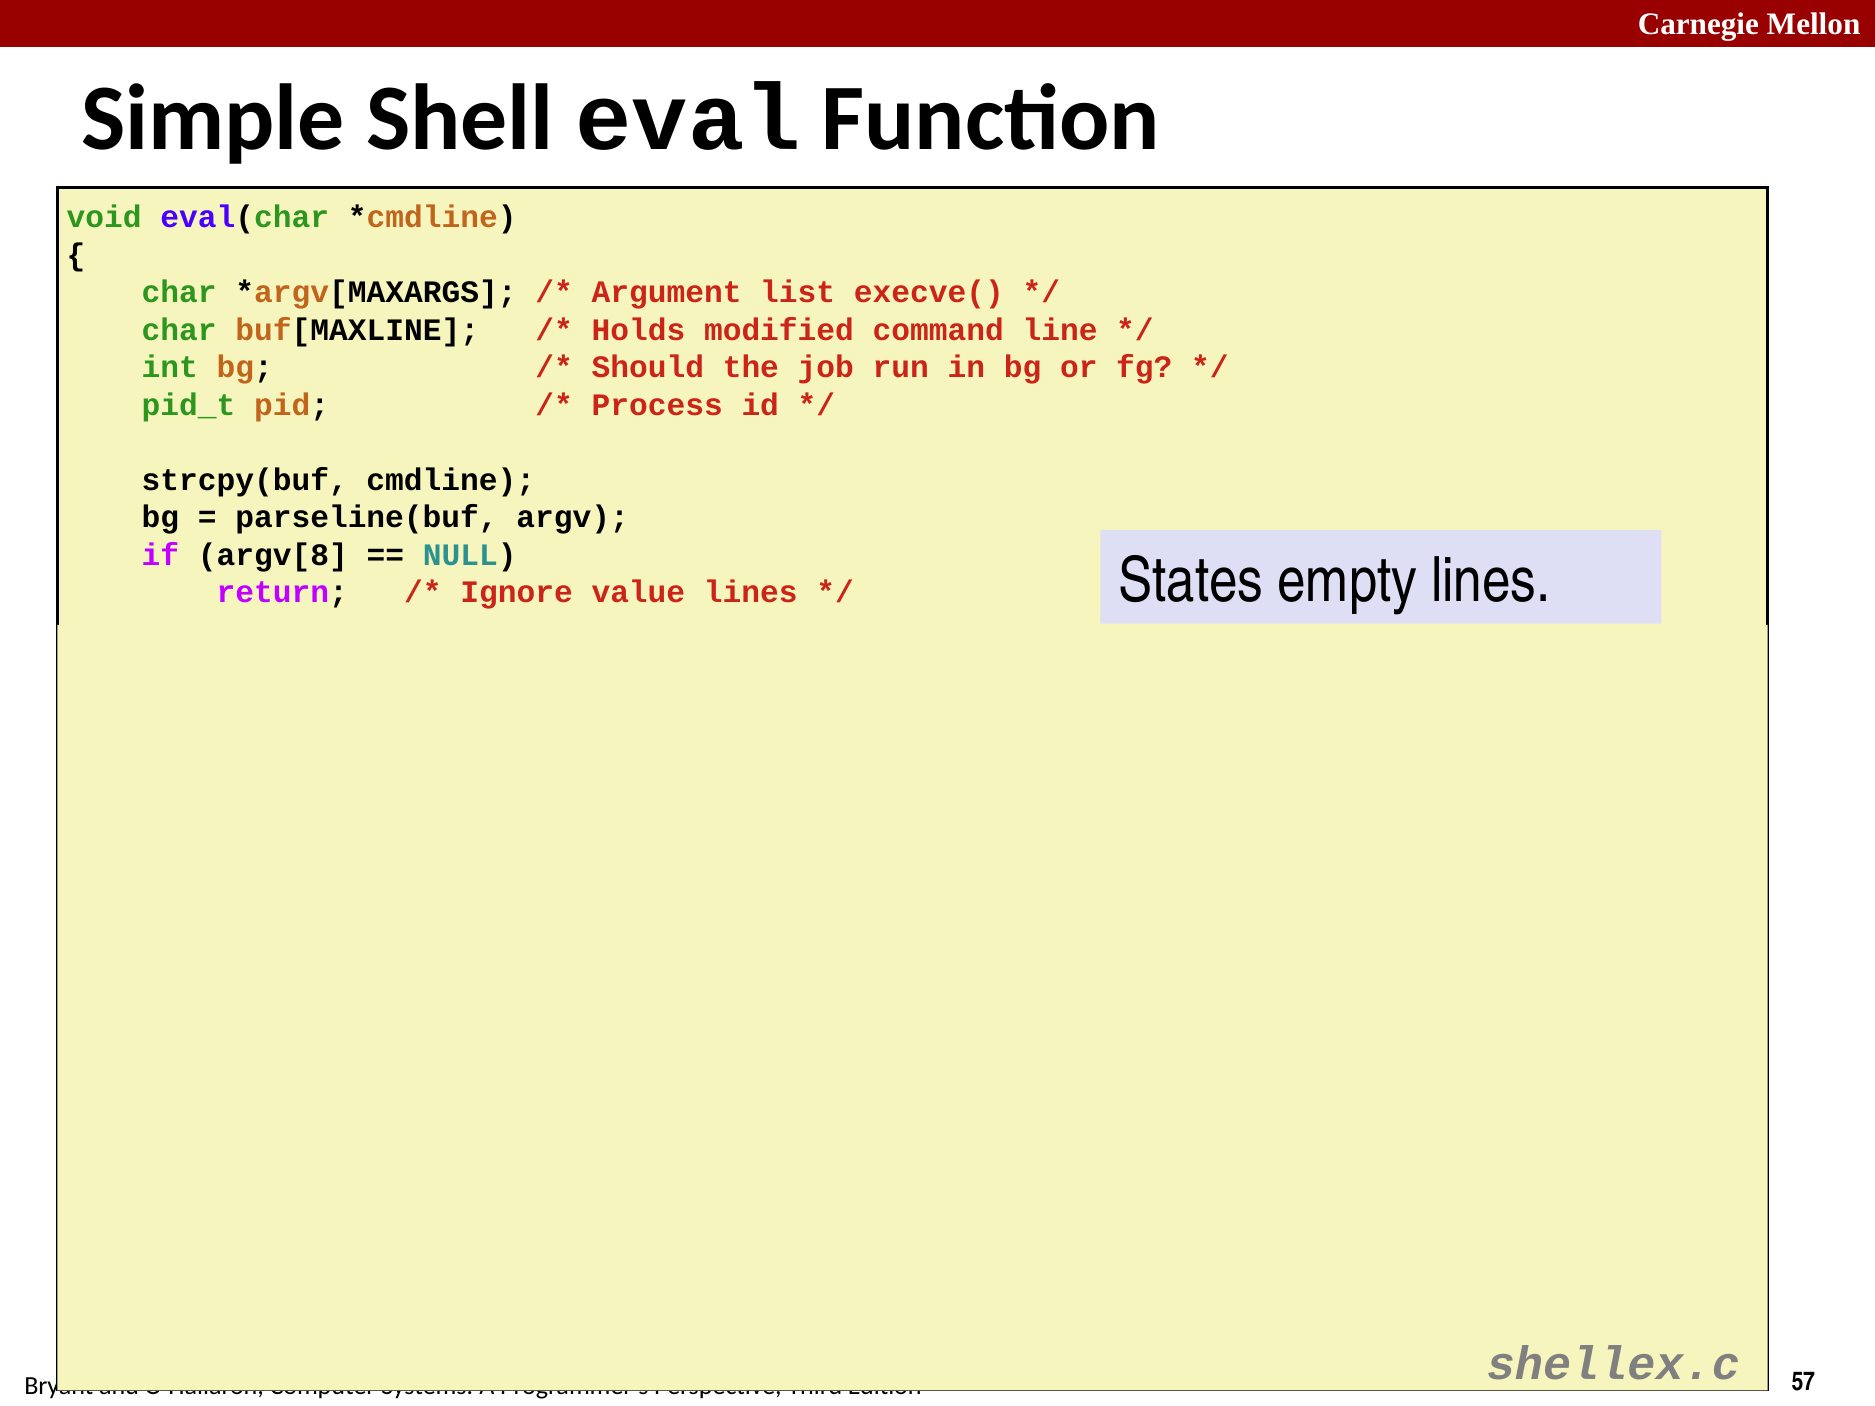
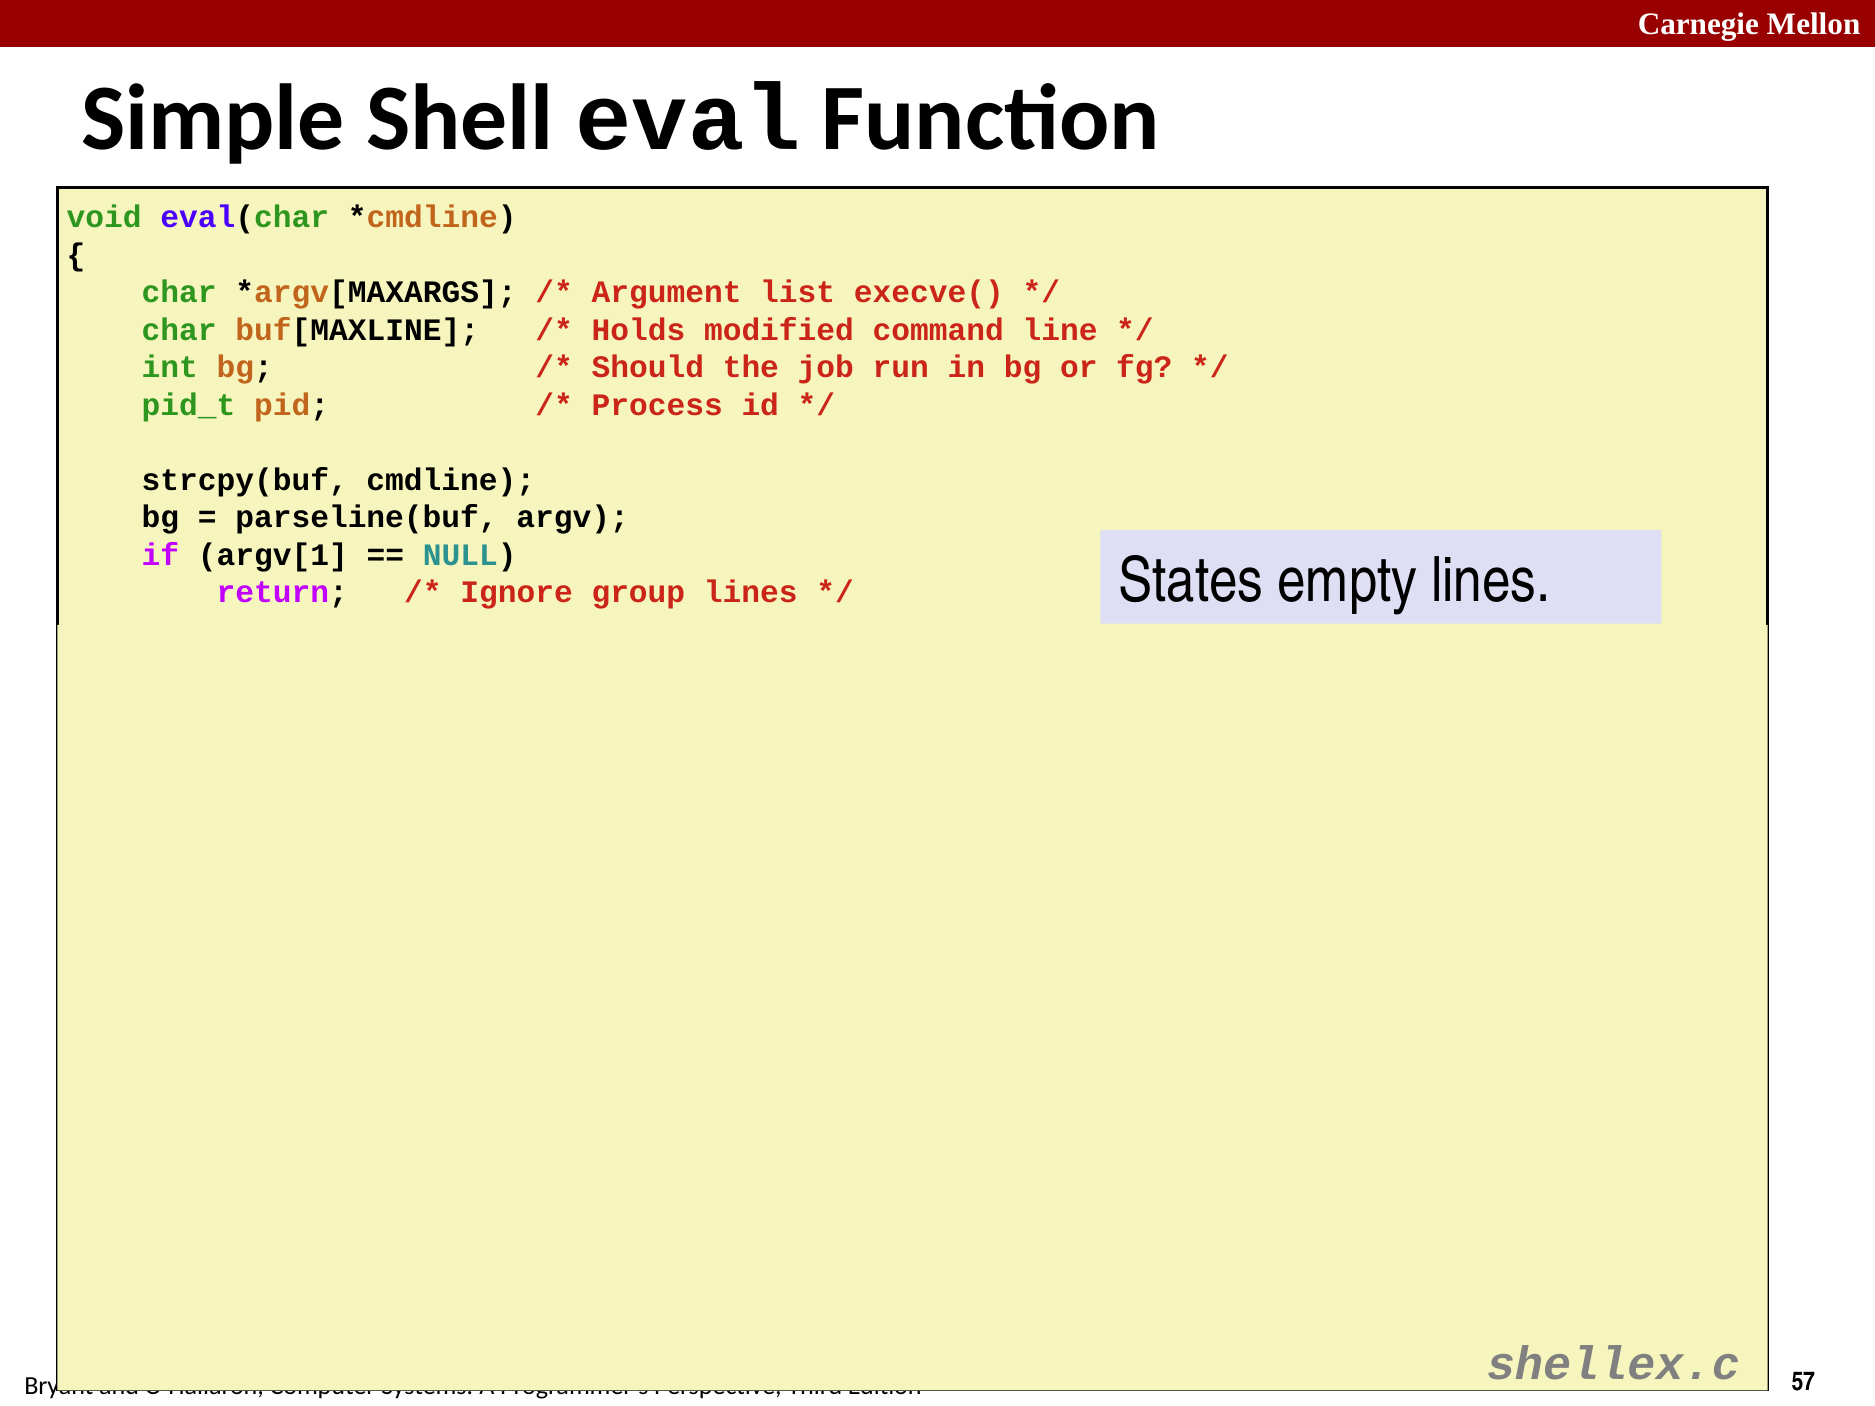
argv[8: argv[8 -> argv[1 (273, 555)
value: value -> group (638, 593)
